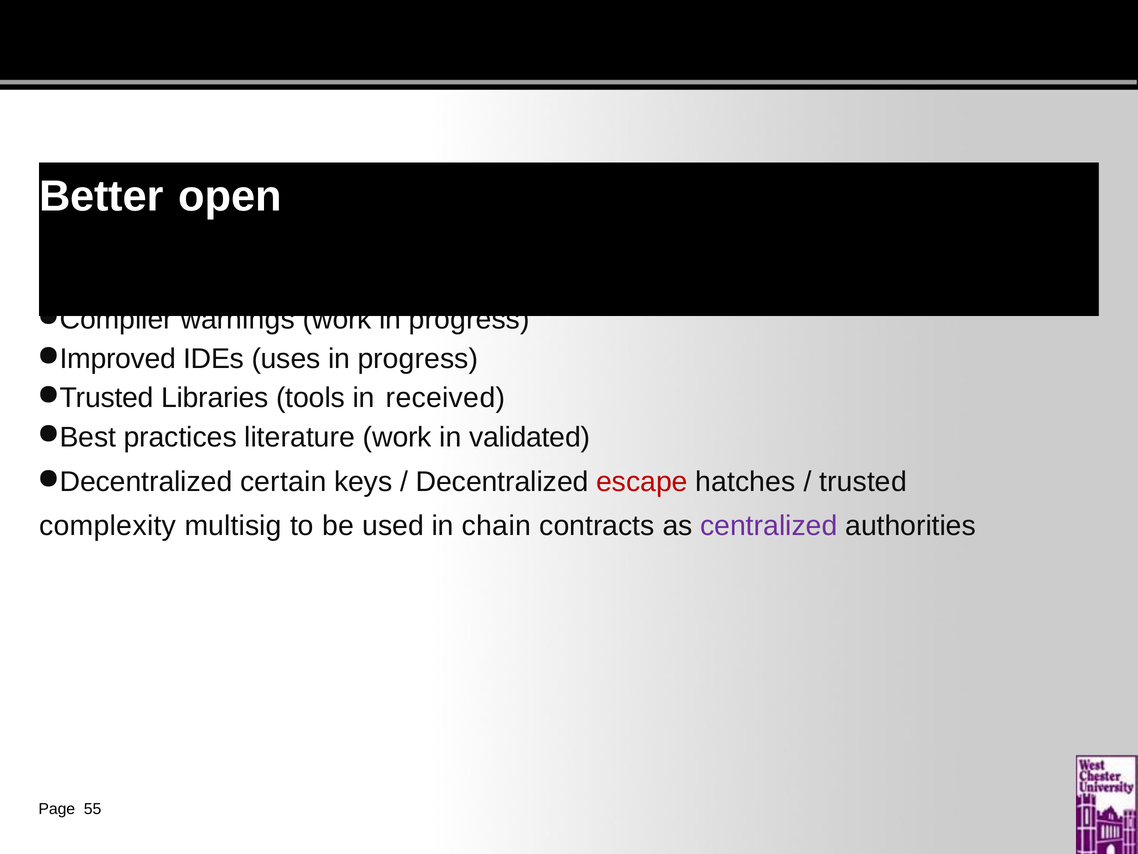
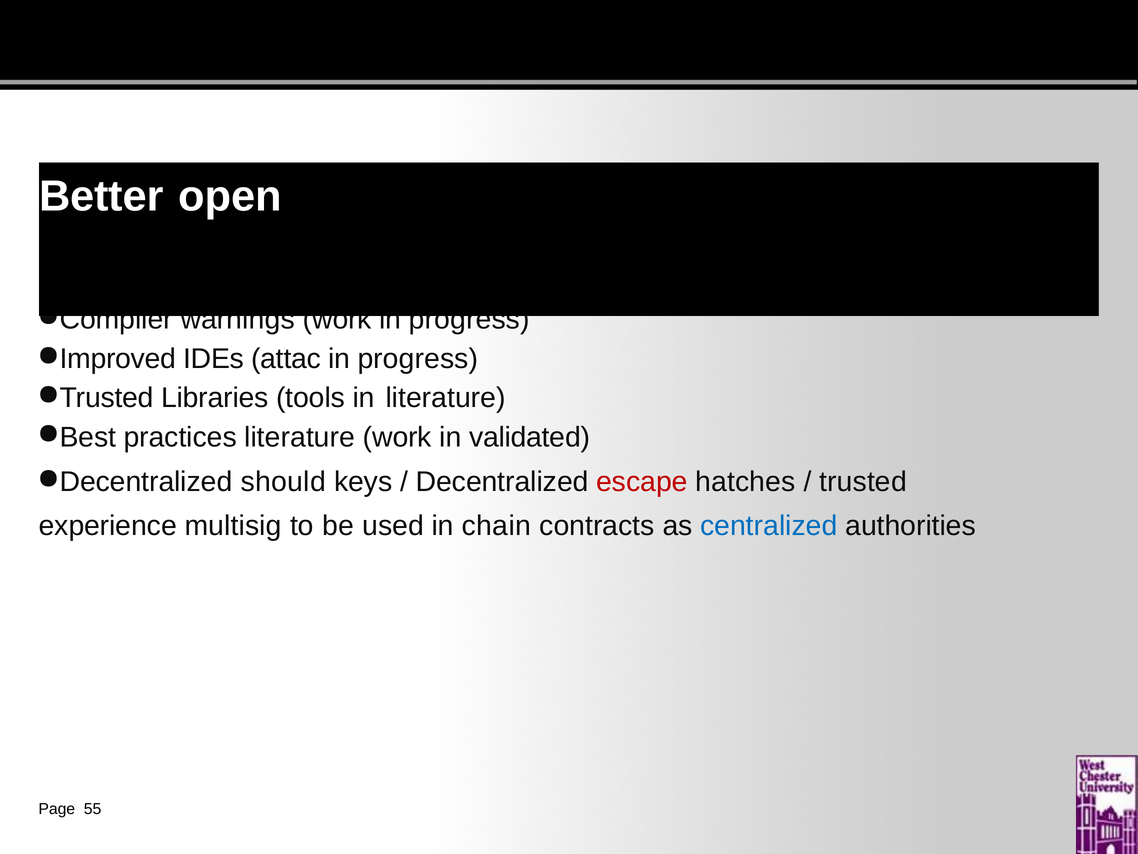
uses: uses -> attac (286, 359)
in received: received -> literature (446, 398)
certain: certain -> should (283, 482)
complexity: complexity -> experience (108, 526)
centralized colour: purple -> blue (769, 526)
